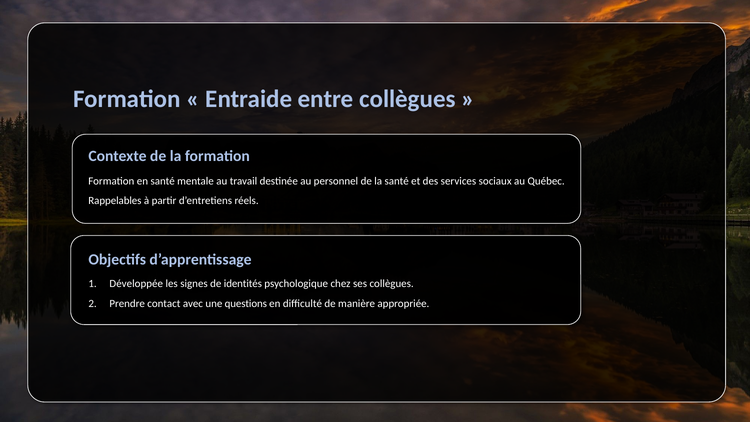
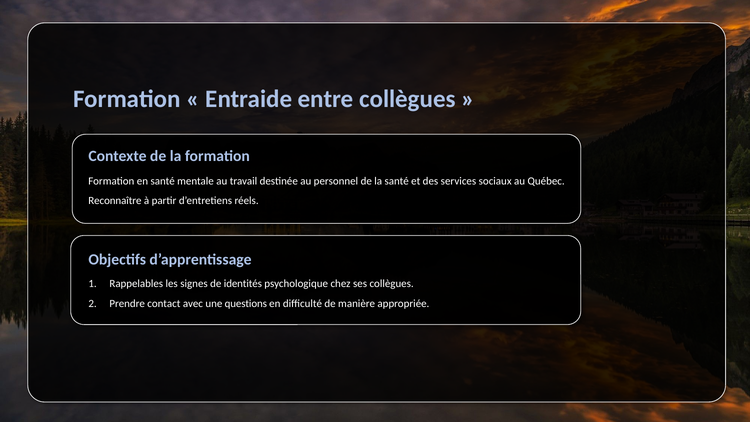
Rappelables: Rappelables -> Reconnaître (115, 201)
Développée: Développée -> Rappelables (136, 284)
